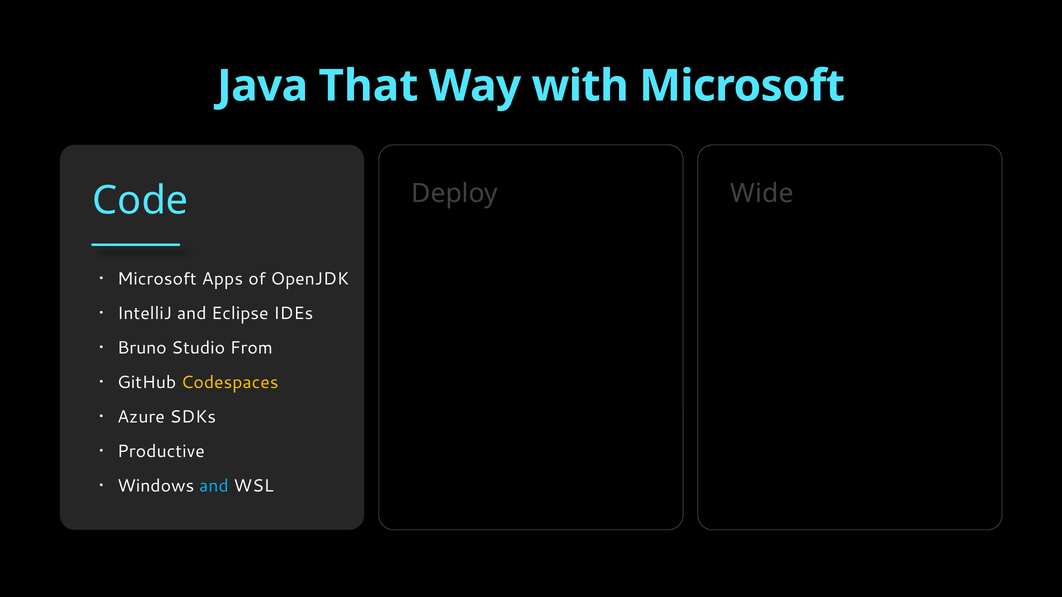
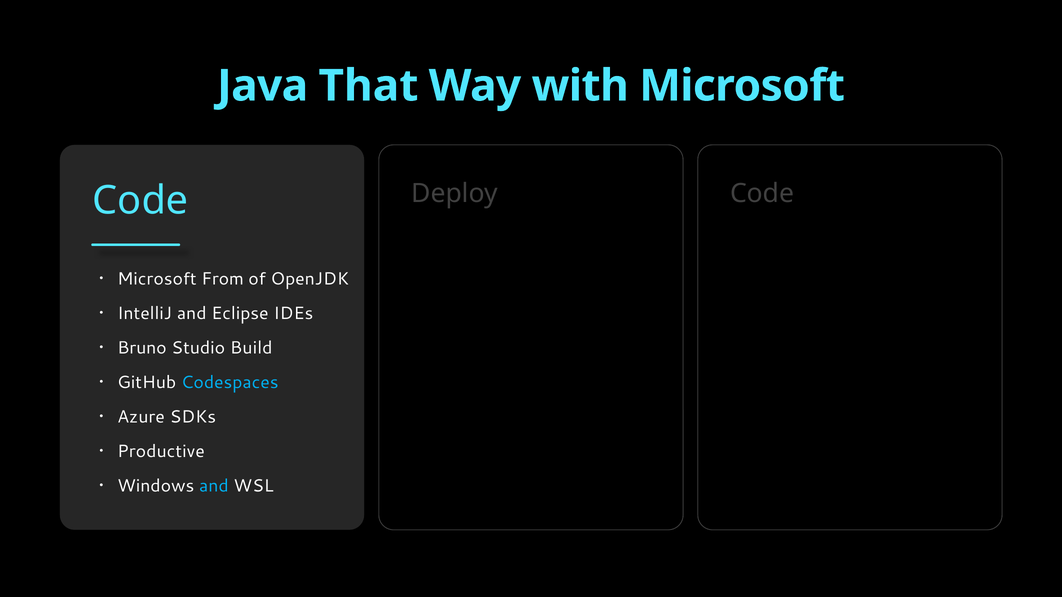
Deploy Wide: Wide -> Code (762, 193)
Apps: Apps -> From (223, 279)
From: From -> Build (251, 348)
Codespaces colour: yellow -> light blue (230, 383)
